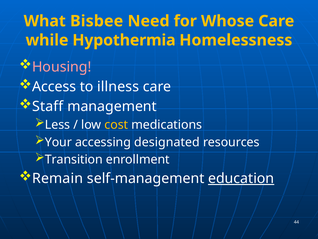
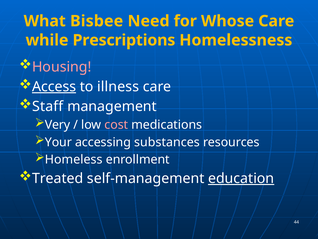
Hypothermia: Hypothermia -> Prescriptions (124, 40)
Access underline: none -> present (54, 87)
Less: Less -> Very (58, 125)
cost colour: yellow -> pink (116, 125)
designated: designated -> substances (167, 142)
Transition: Transition -> Homeless (74, 159)
Remain: Remain -> Treated (58, 178)
